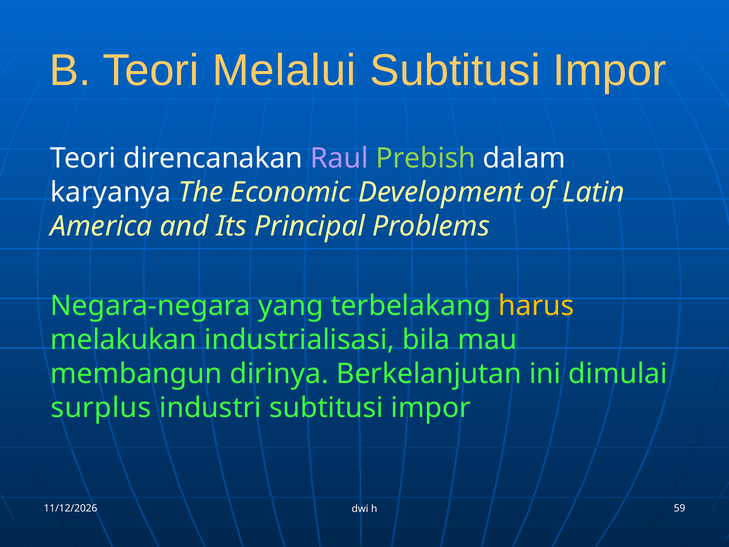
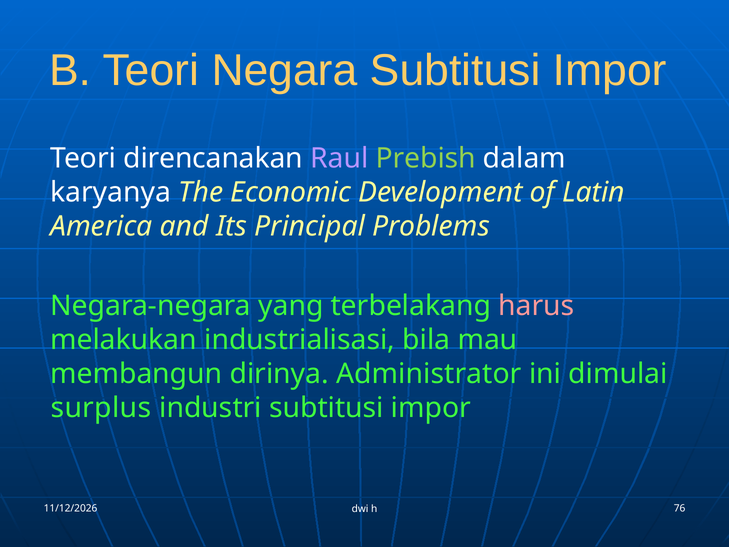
Melalui: Melalui -> Negara (285, 71)
harus colour: yellow -> pink (536, 306)
Berkelanjutan: Berkelanjutan -> Administrator (429, 374)
59: 59 -> 76 (680, 508)
